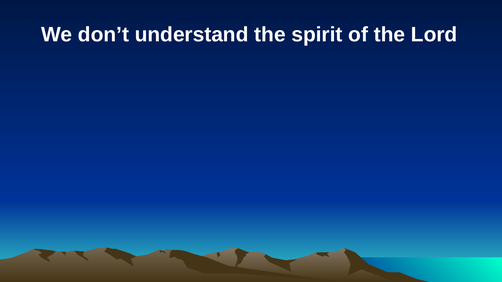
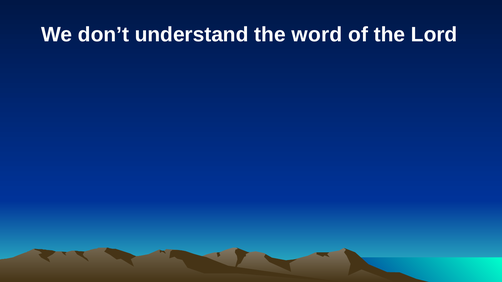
spirit: spirit -> word (317, 35)
